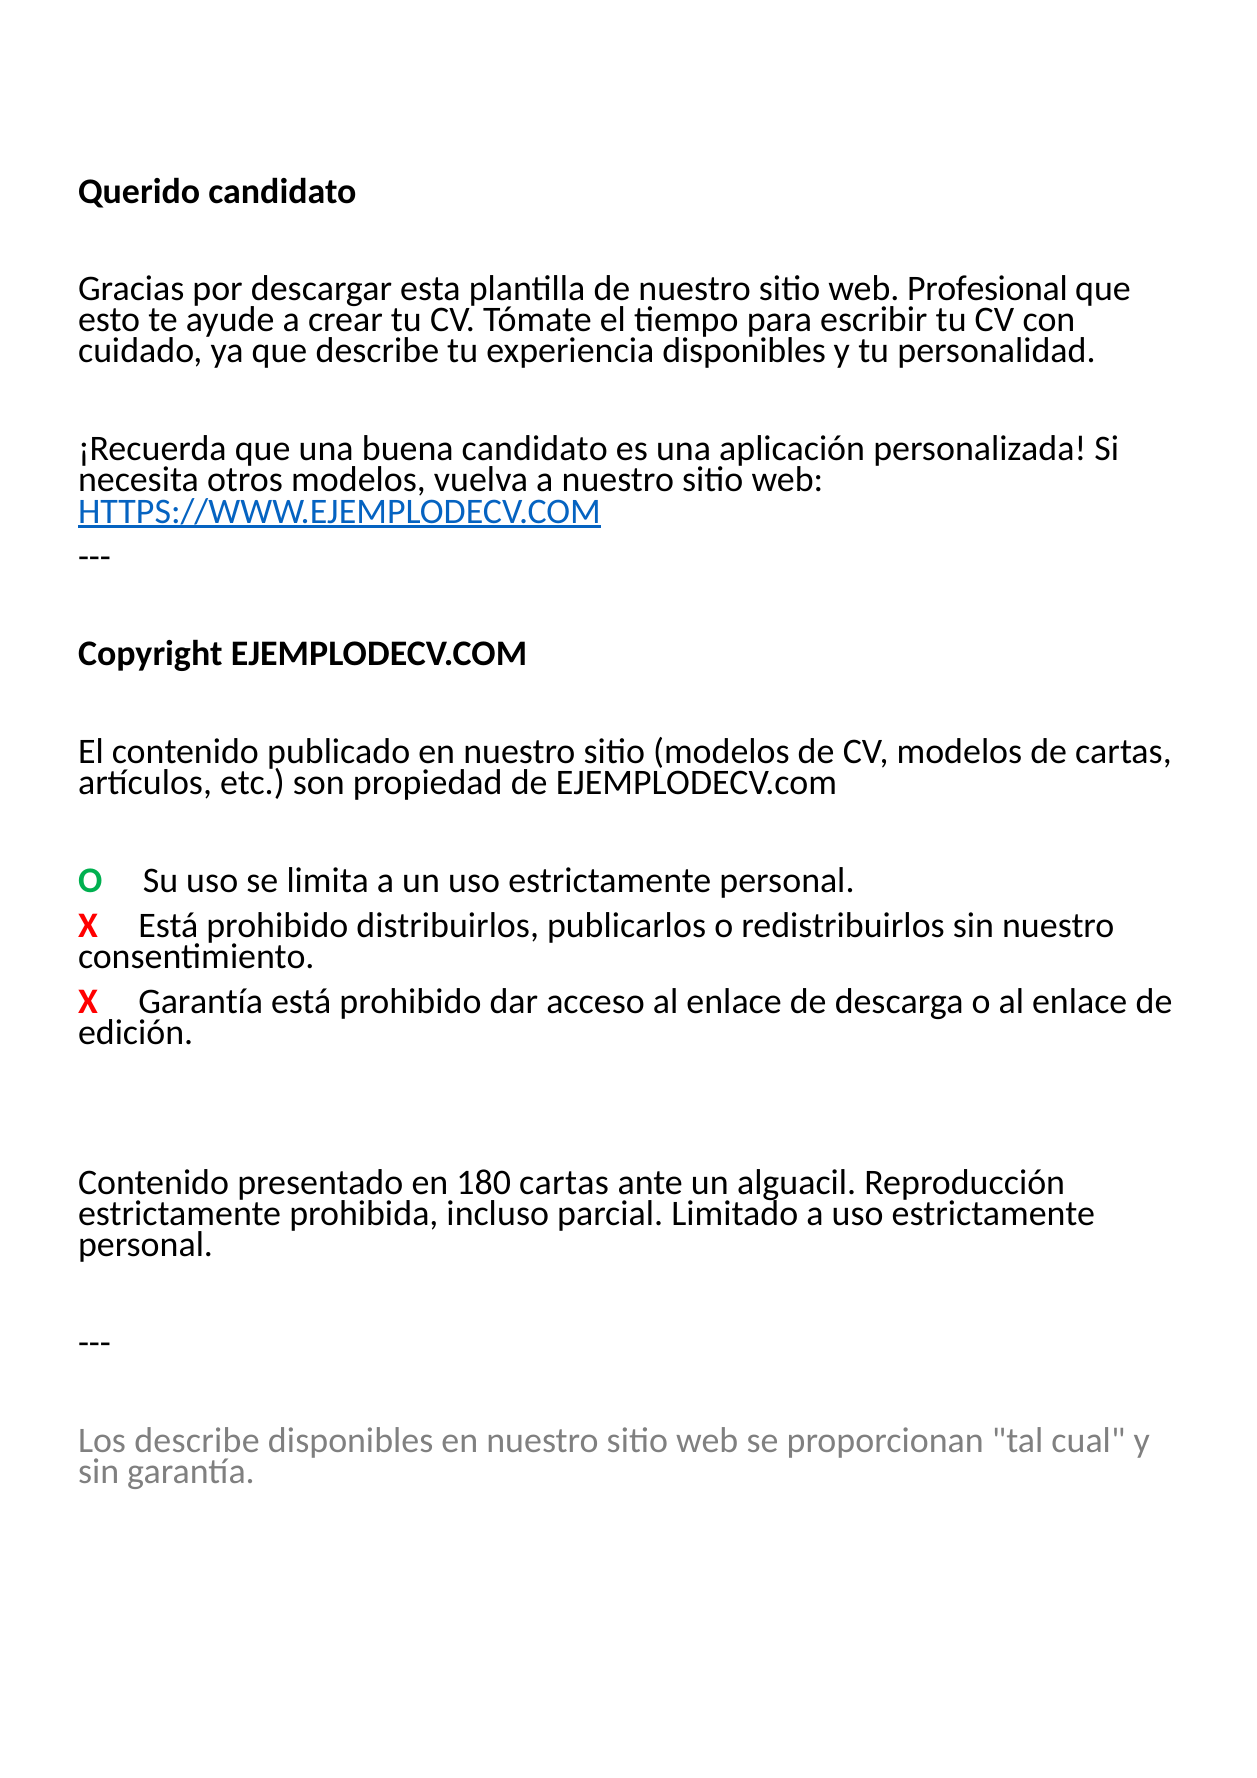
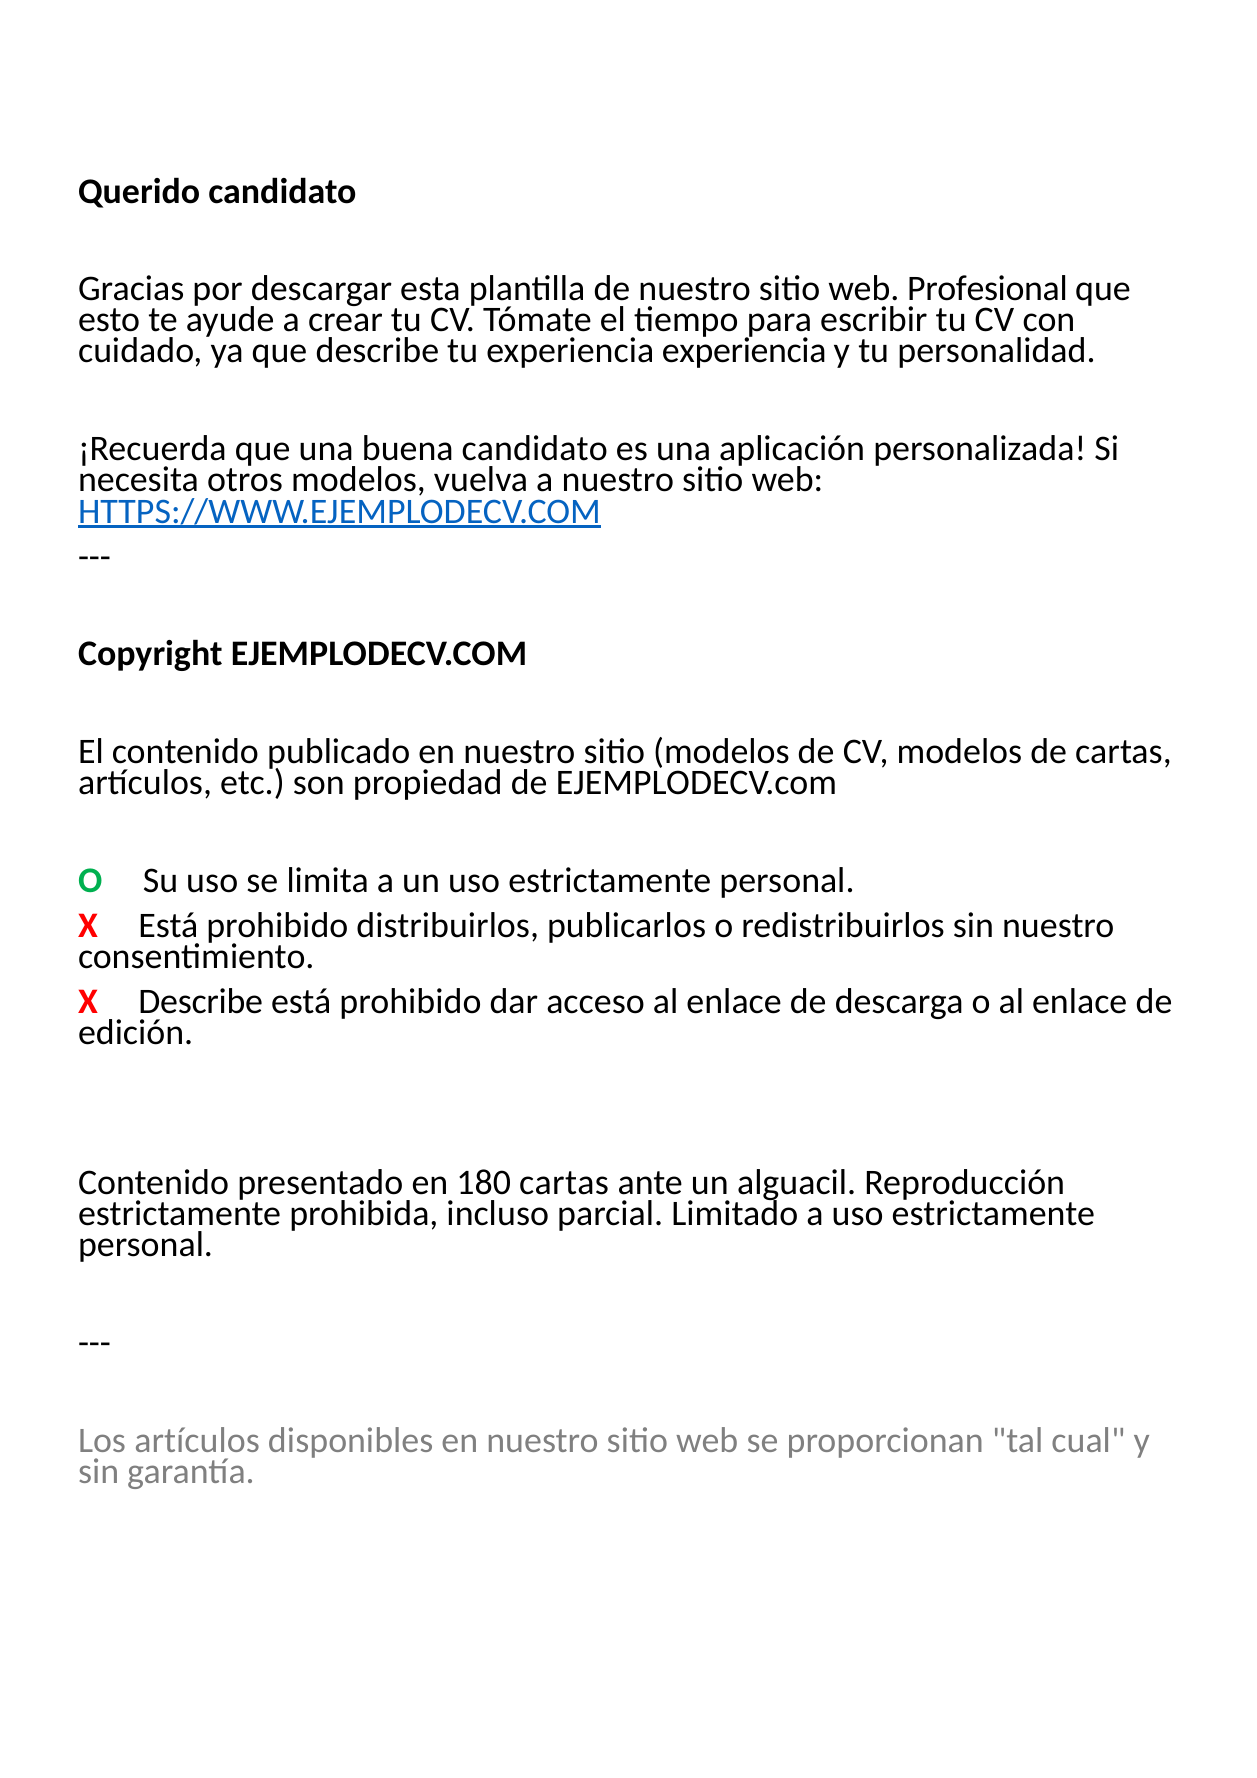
experiencia disponibles: disponibles -> experiencia (744, 351)
X Garantía: Garantía -> Describe (201, 1001)
Los describe: describe -> artículos (197, 1440)
